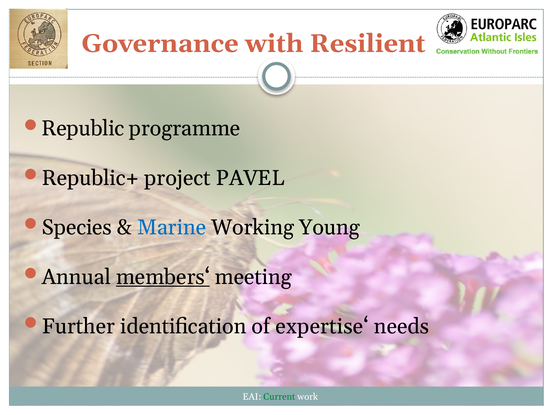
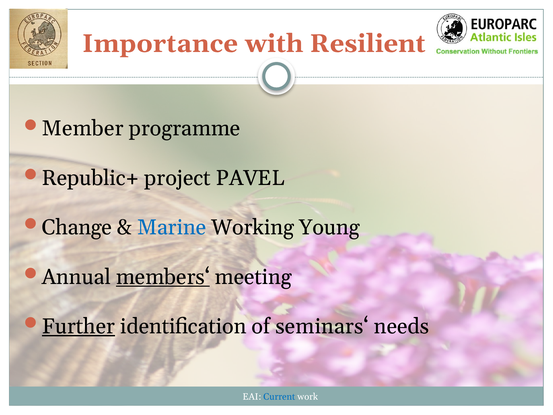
Governance: Governance -> Importance (160, 44)
Republic: Republic -> Member (83, 128)
Species: Species -> Change (77, 227)
Further underline: none -> present (78, 326)
expertise‘: expertise‘ -> seminars‘ (322, 326)
Current colour: green -> blue (279, 397)
